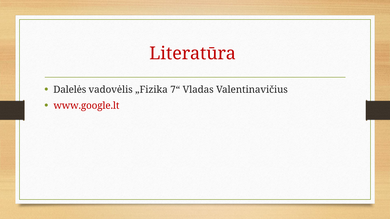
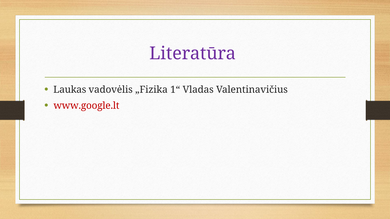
Literatūra colour: red -> purple (193, 54)
Dalelės: Dalelės -> Laukas (70, 90)
7“: 7“ -> 1“ (175, 90)
